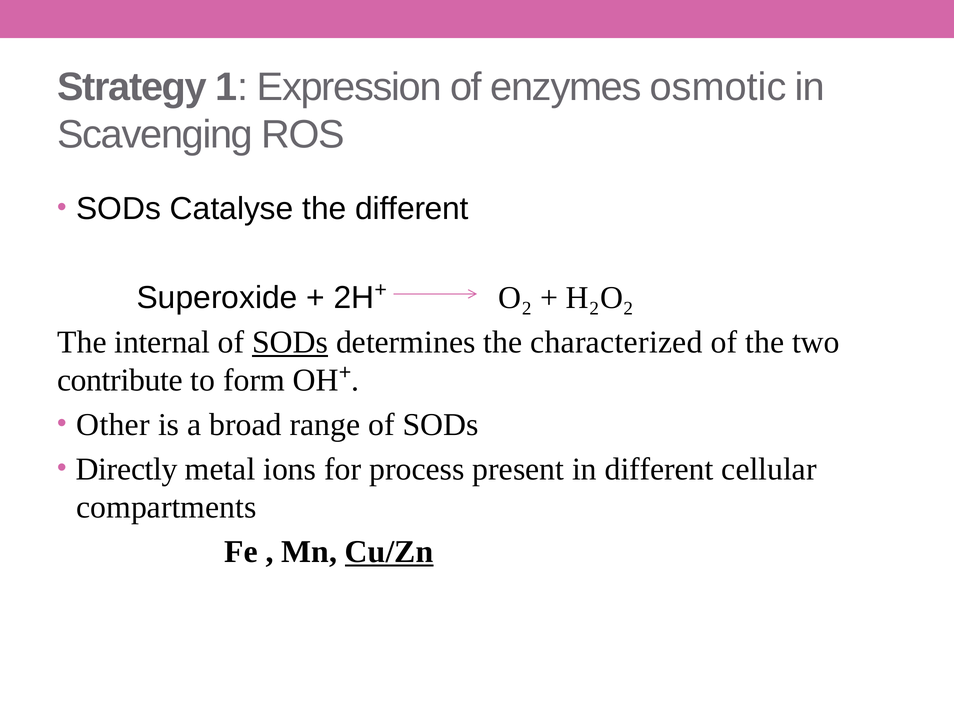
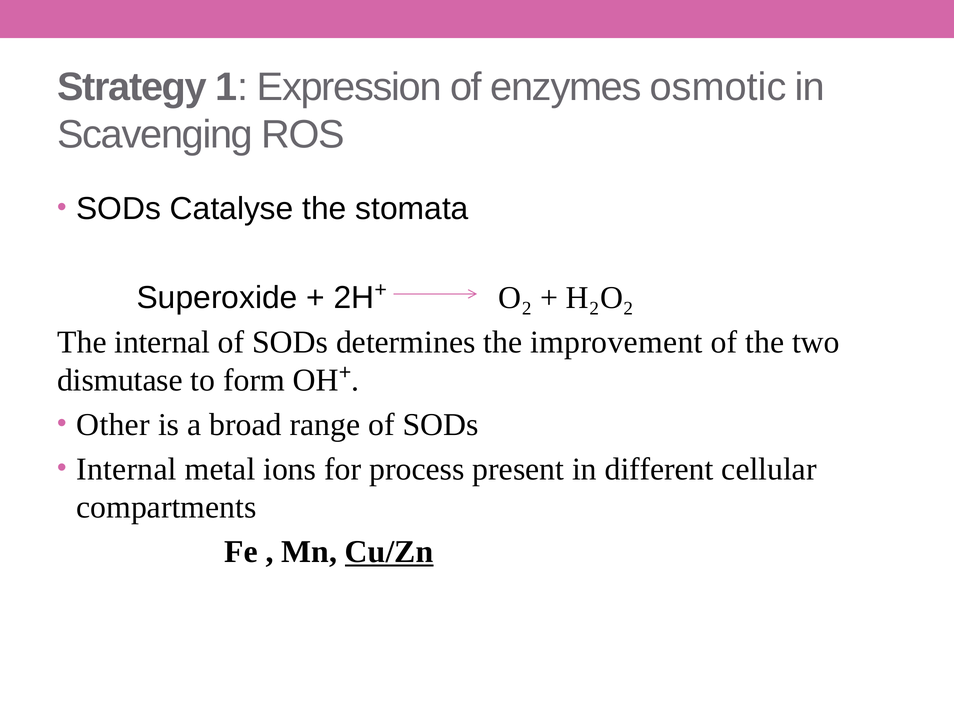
the different: different -> stomata (412, 209)
SODs underline: present -> none (290, 342)
characterized: characterized -> improvement (616, 342)
contribute: contribute -> dismutase (120, 381)
Directly: Directly -> Internal (126, 470)
